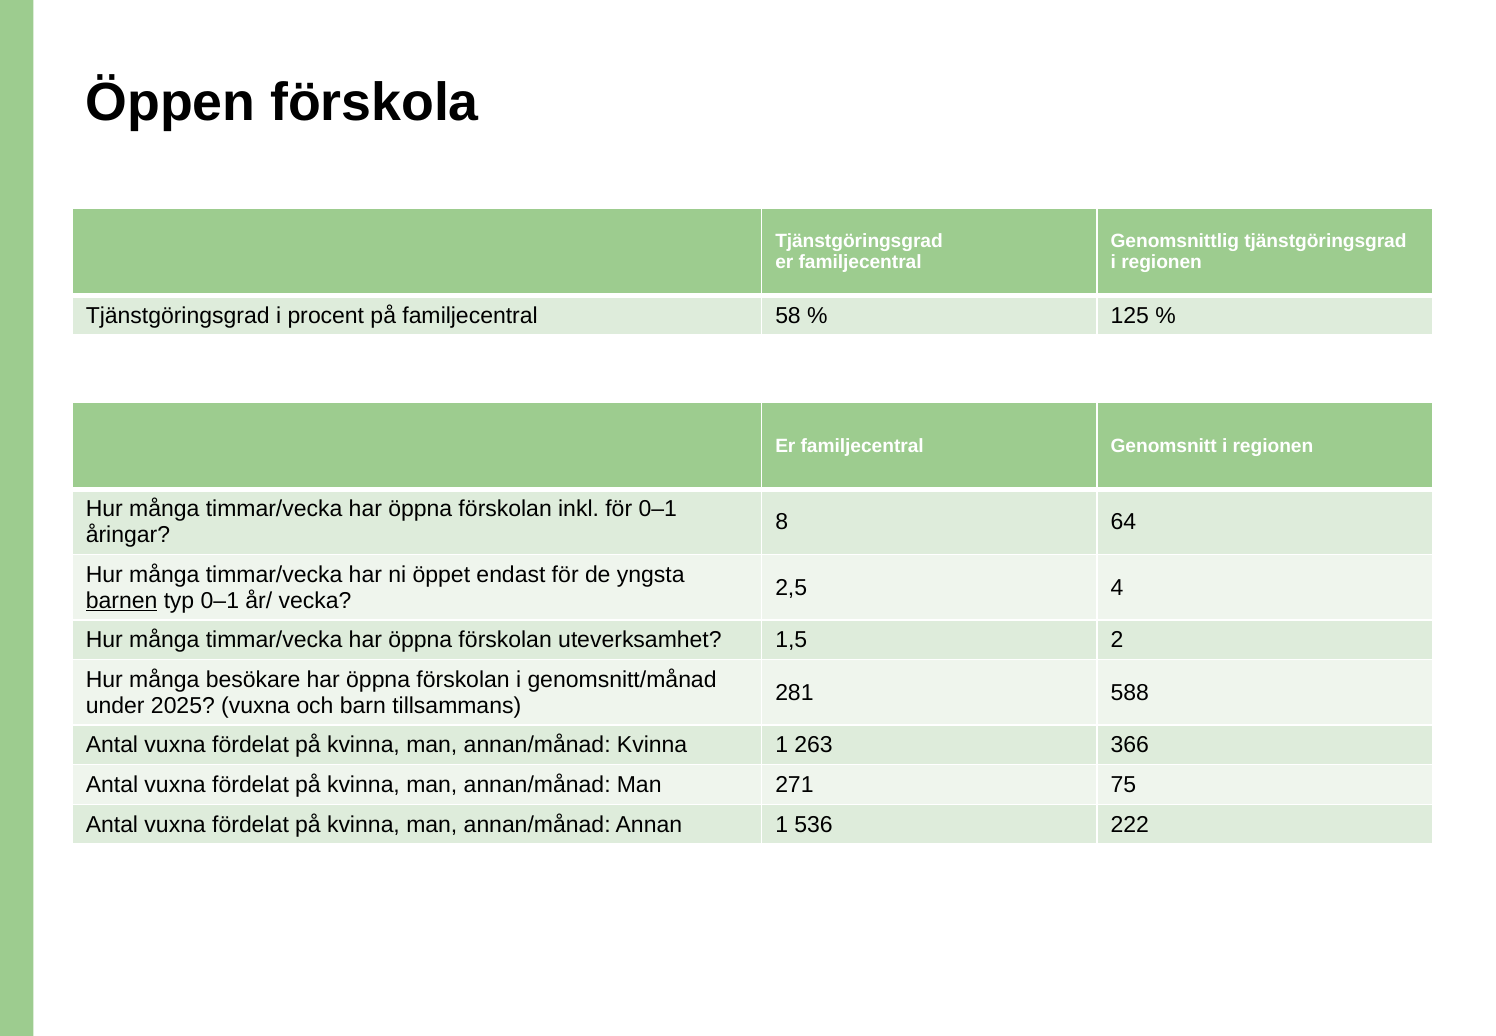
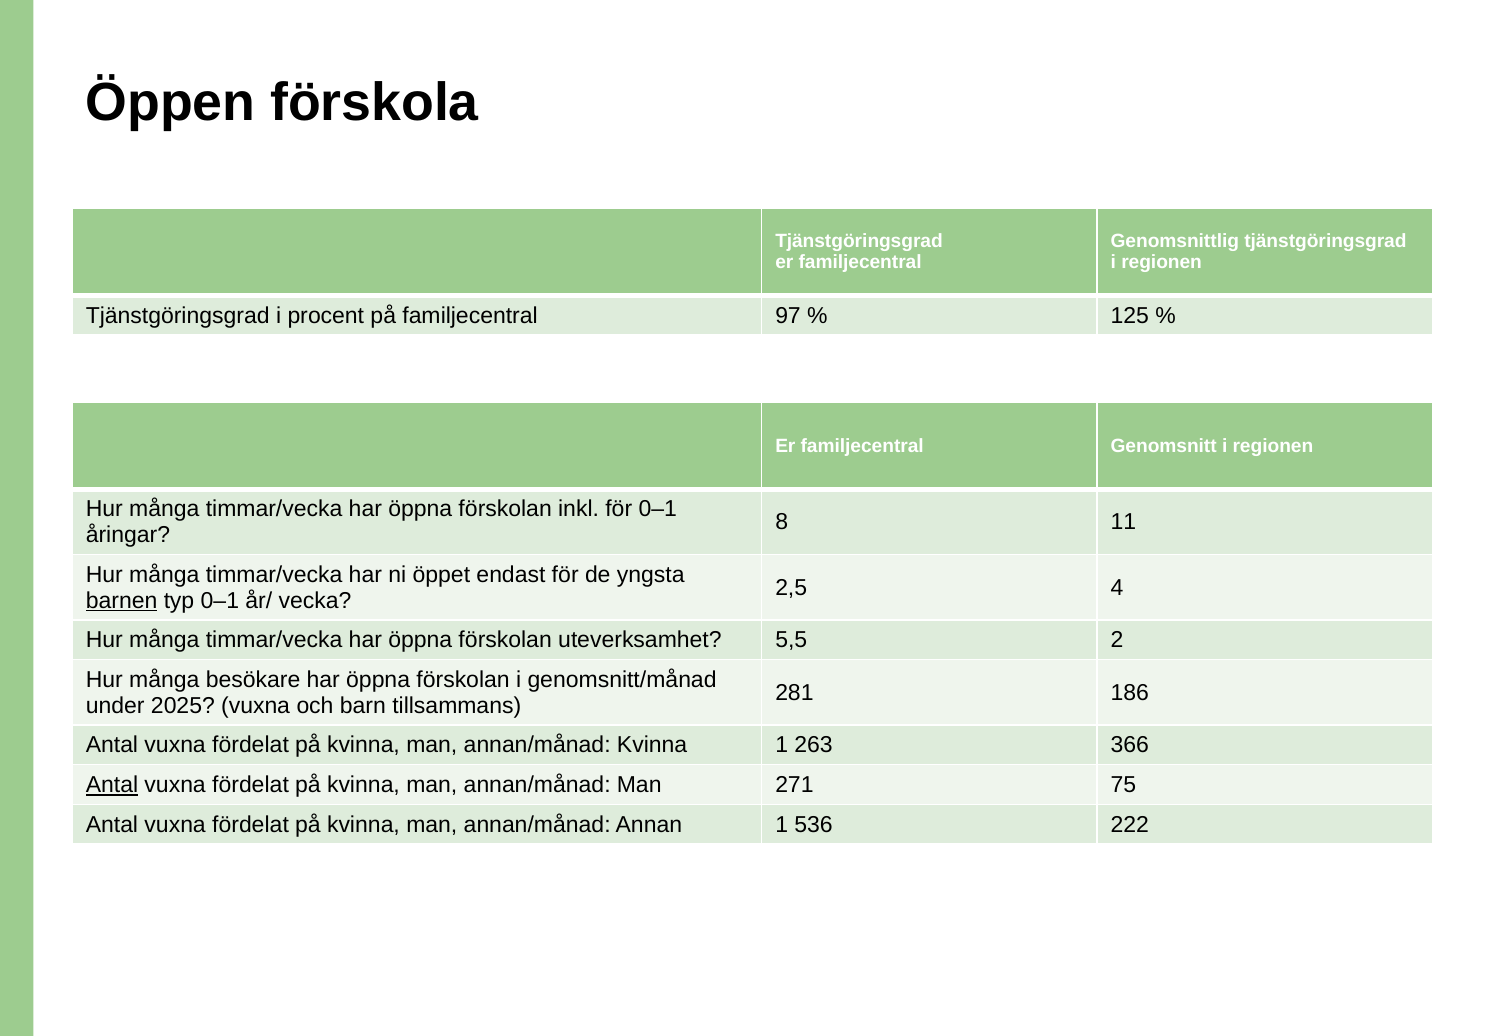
58: 58 -> 97 (788, 315)
64: 64 -> 11 (1123, 522)
1,5: 1,5 -> 5,5 (791, 640)
588: 588 -> 186 (1130, 693)
Antal underline: none -> present (112, 785)
